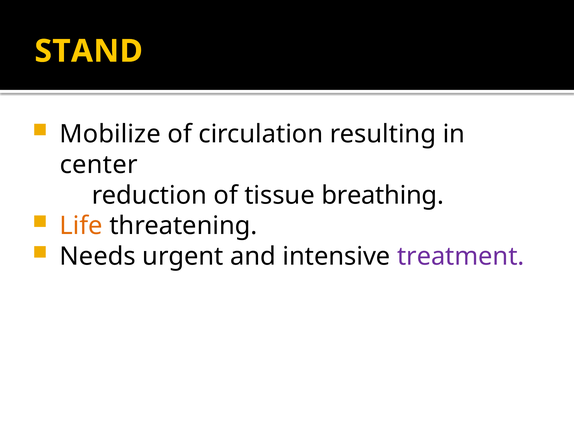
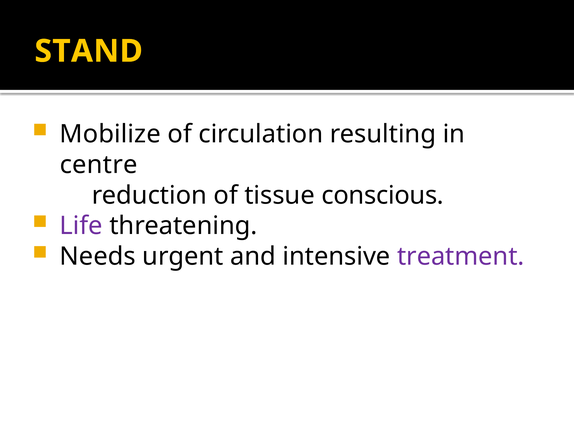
center: center -> centre (99, 165)
breathing: breathing -> conscious (383, 195)
Life colour: orange -> purple (81, 226)
